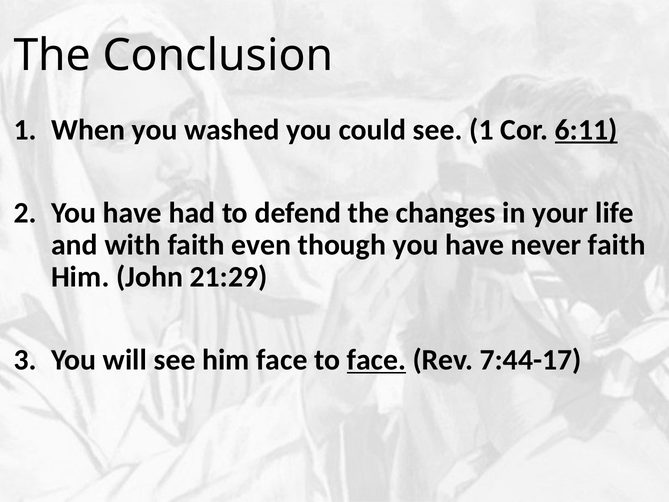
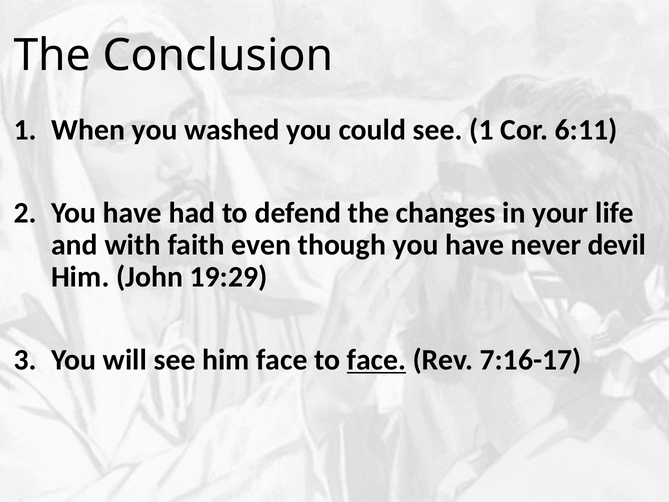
6:11 underline: present -> none (586, 130)
never faith: faith -> devil (617, 245)
21:29: 21:29 -> 19:29 (229, 277)
7:44-17: 7:44-17 -> 7:16-17 (531, 360)
